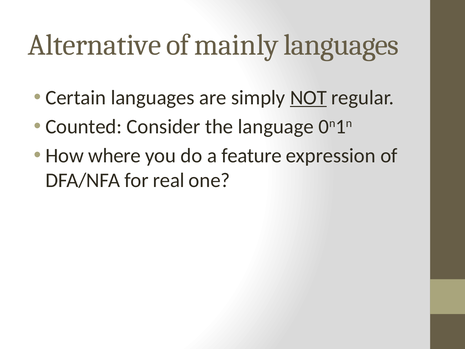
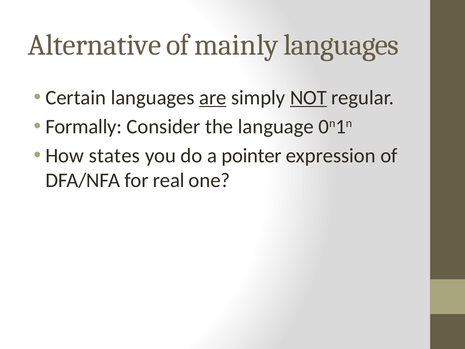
are underline: none -> present (213, 98)
Counted: Counted -> Formally (84, 127)
where: where -> states (114, 155)
feature: feature -> pointer (252, 155)
